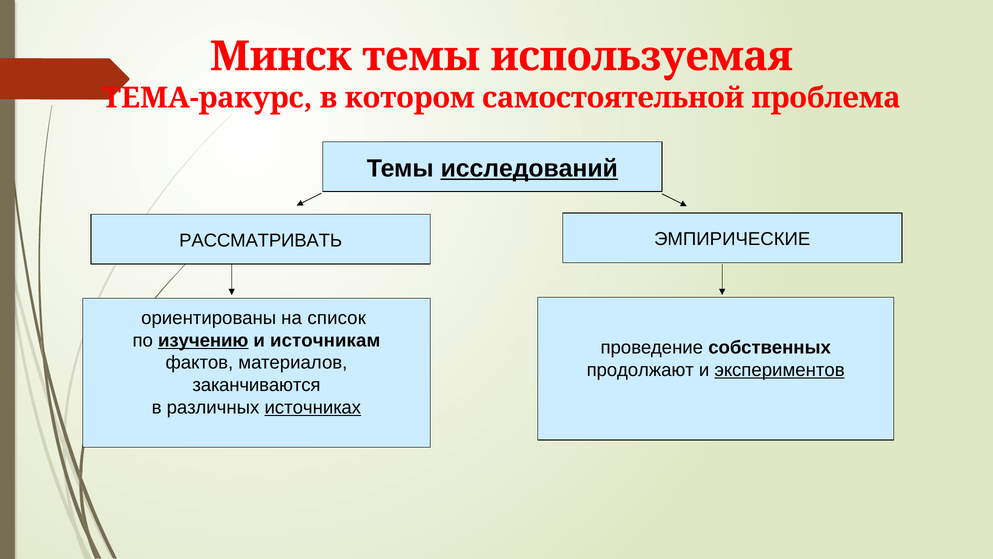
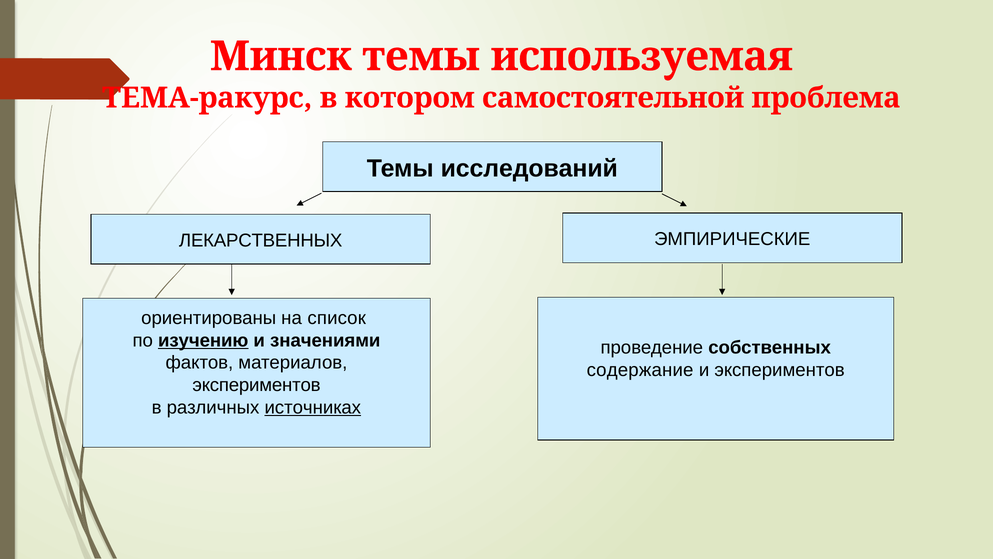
исследований underline: present -> none (529, 168)
РАССМАТРИВАТЬ: РАССМАТРИВАТЬ -> ЛЕКАРСТВЕННЫХ (261, 240)
источникам: источникам -> значениями (325, 340)
продолжают: продолжают -> содержание (640, 370)
экспериментов underline: present -> none (780, 370)
заканчиваются: заканчиваются -> экспериментов (257, 385)
